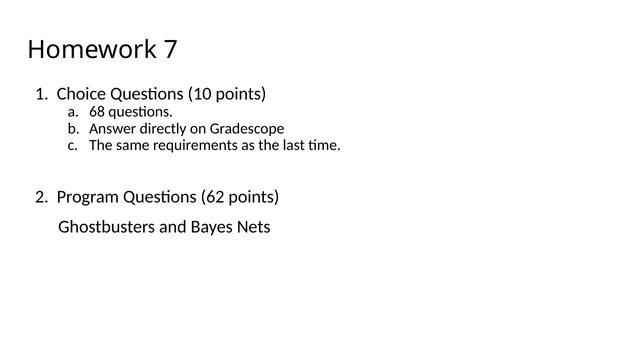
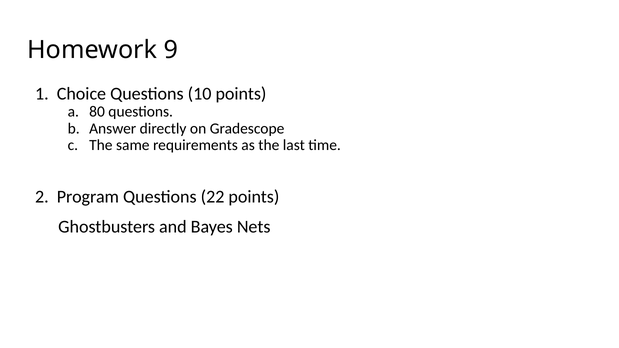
7: 7 -> 9 (171, 50)
68: 68 -> 80 (97, 112)
62: 62 -> 22 (213, 197)
